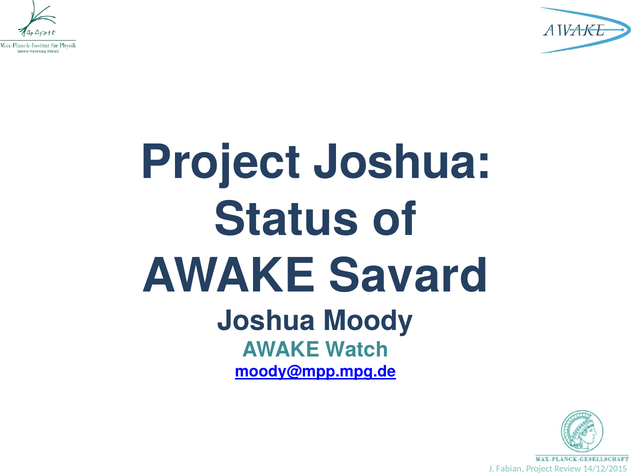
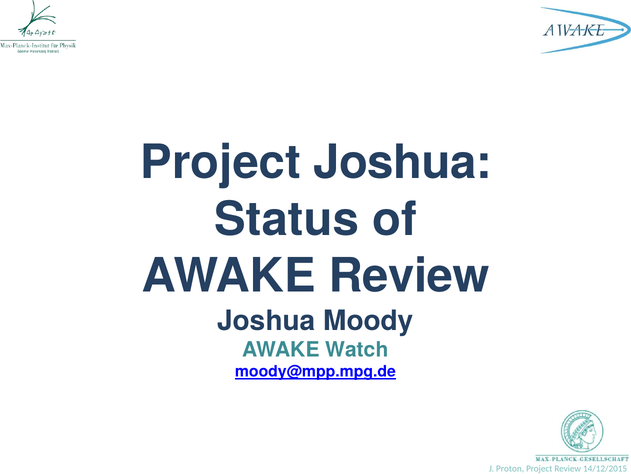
AWAKE Savard: Savard -> Review (409, 276)
Fabian: Fabian -> Proton (510, 468)
